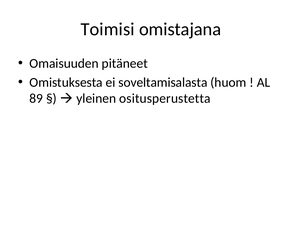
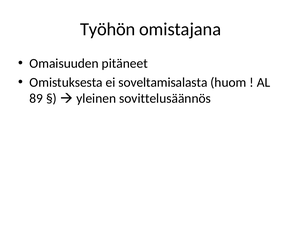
Toimisi: Toimisi -> Työhön (108, 29)
ositusperustetta: ositusperustetta -> sovittelusäännös (165, 98)
